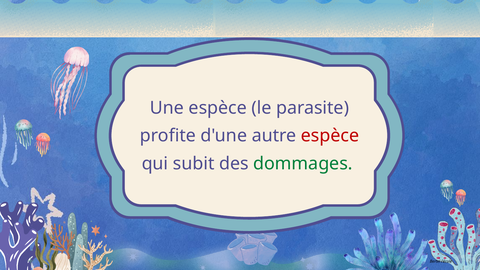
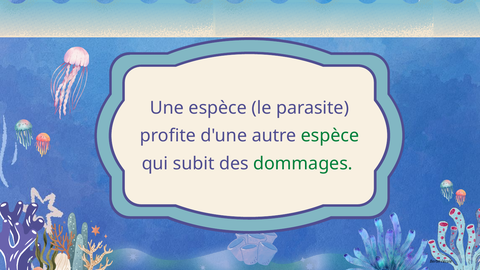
espèce colour: red -> green (330, 136)
